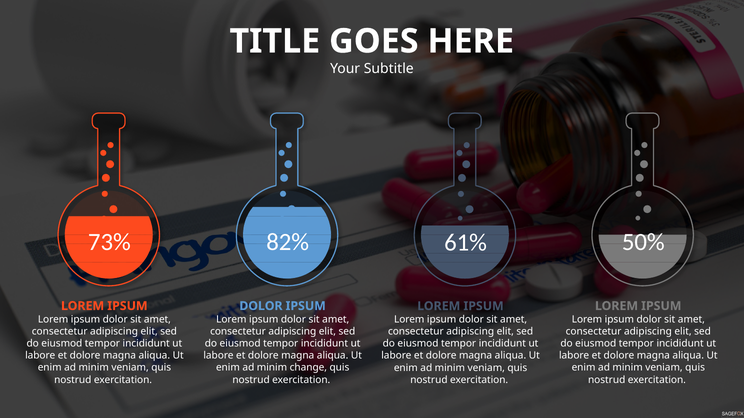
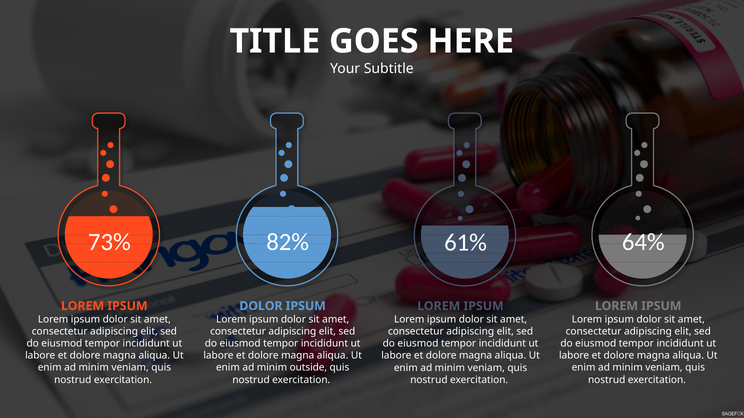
50%: 50% -> 64% (643, 243)
change: change -> outside (308, 368)
